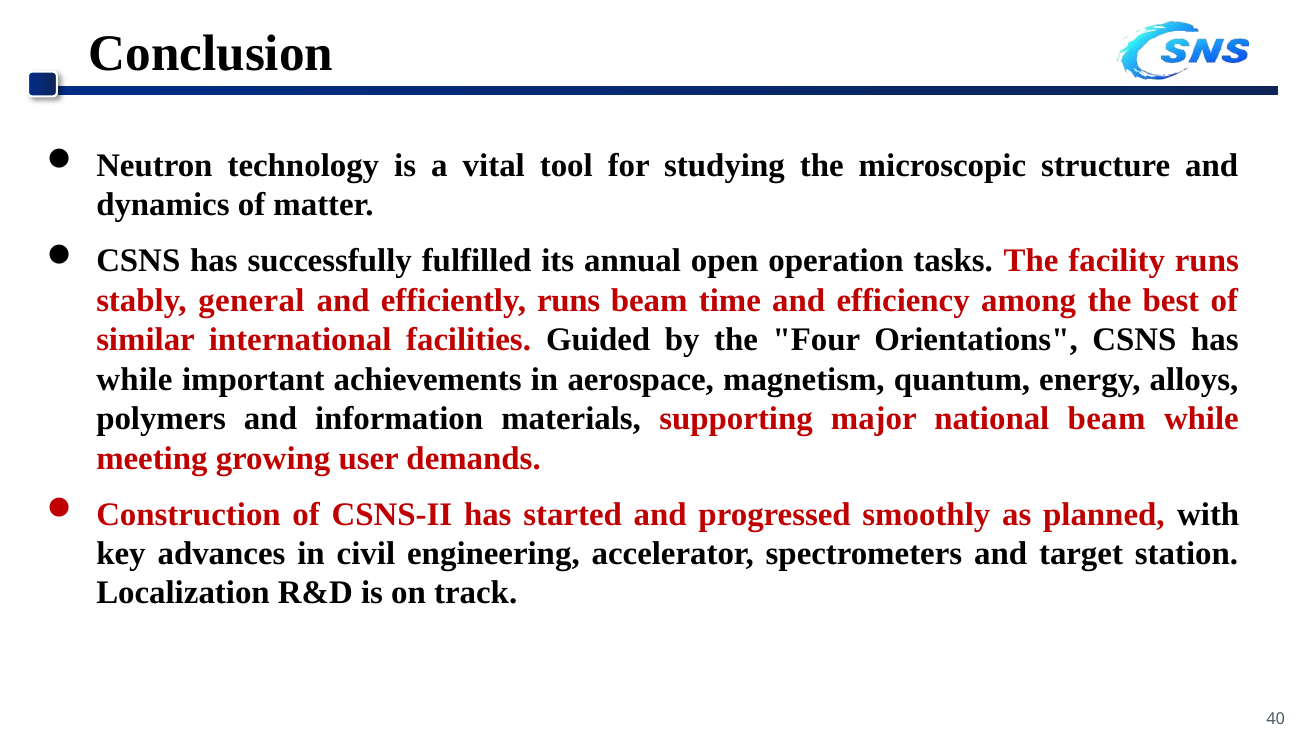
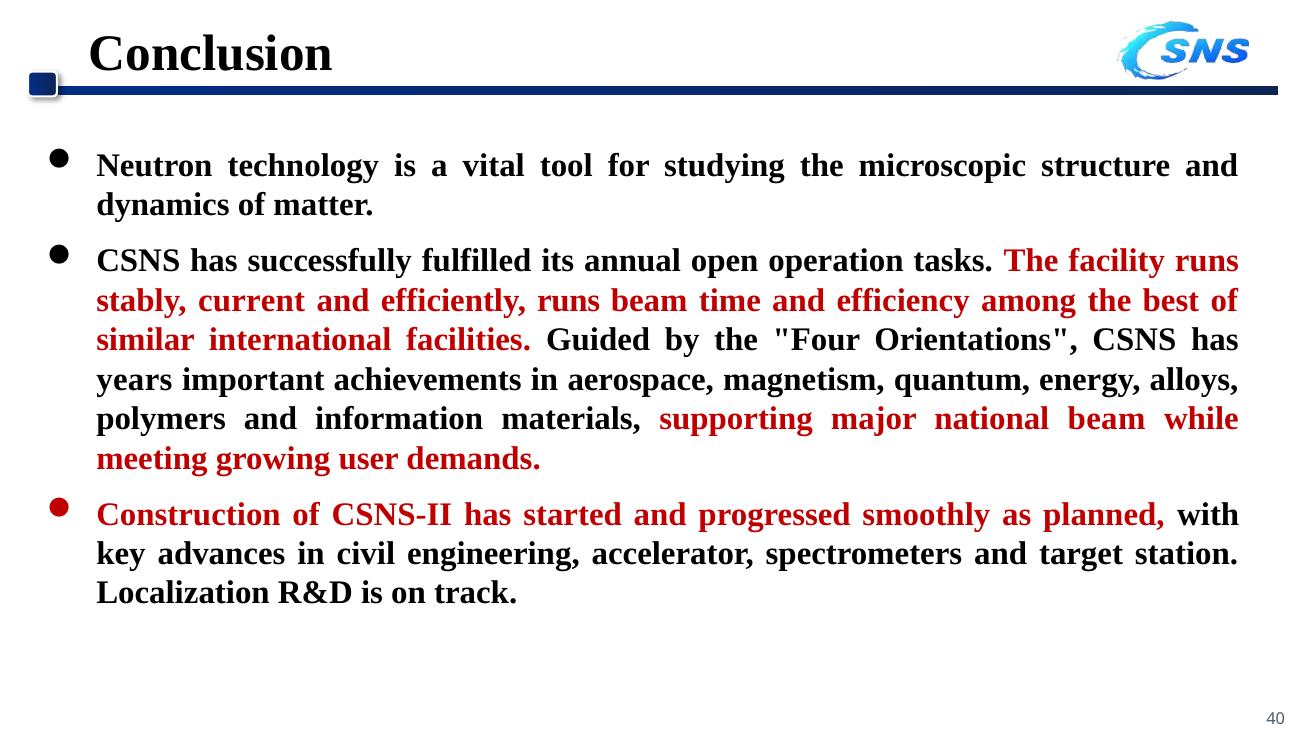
general: general -> current (252, 300)
while: while -> years (134, 379)
